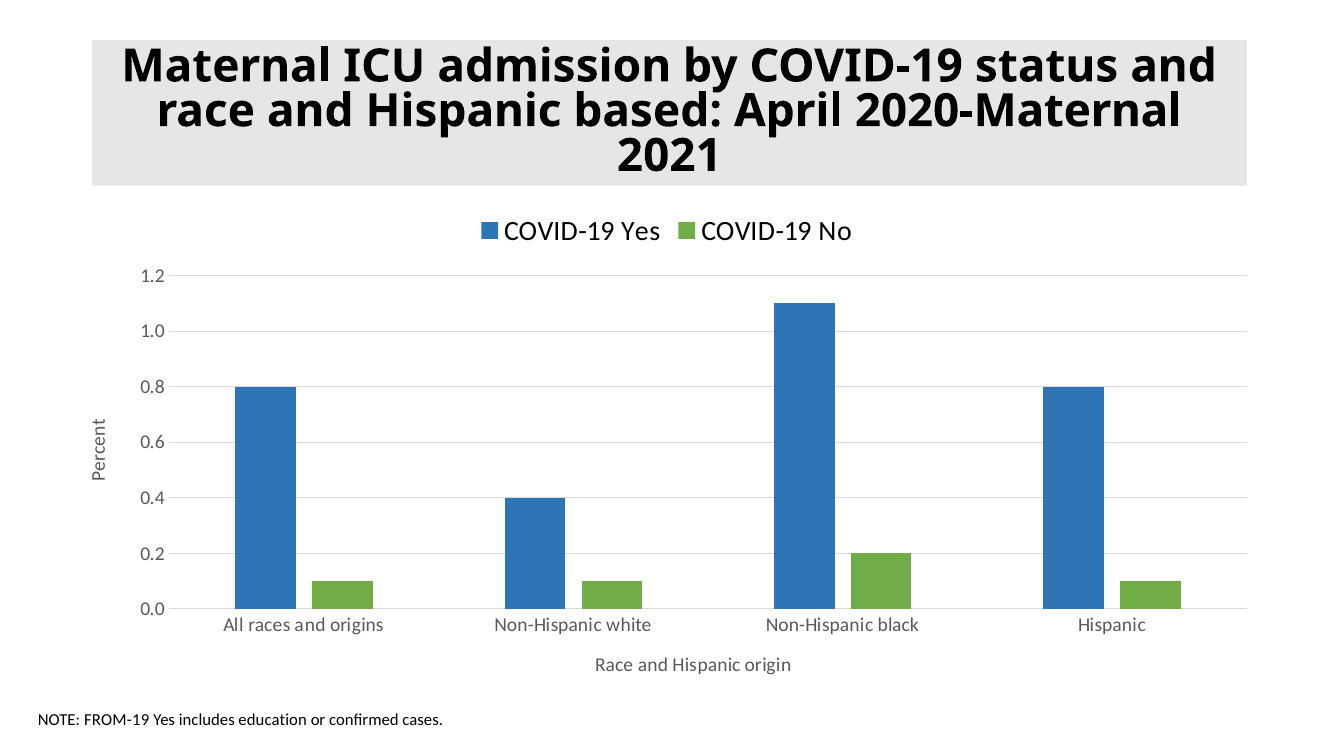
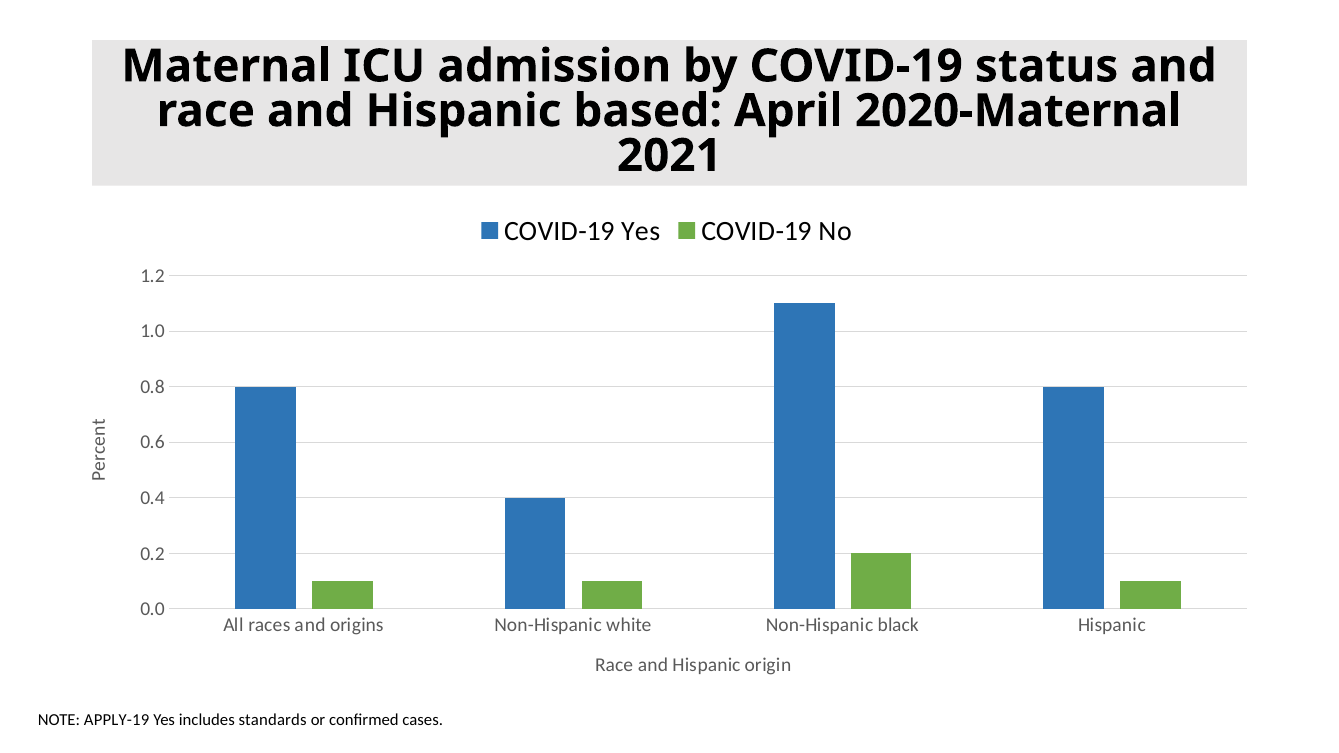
FROM-19: FROM-19 -> APPLY-19 (117, 721)
education: education -> standards (273, 721)
